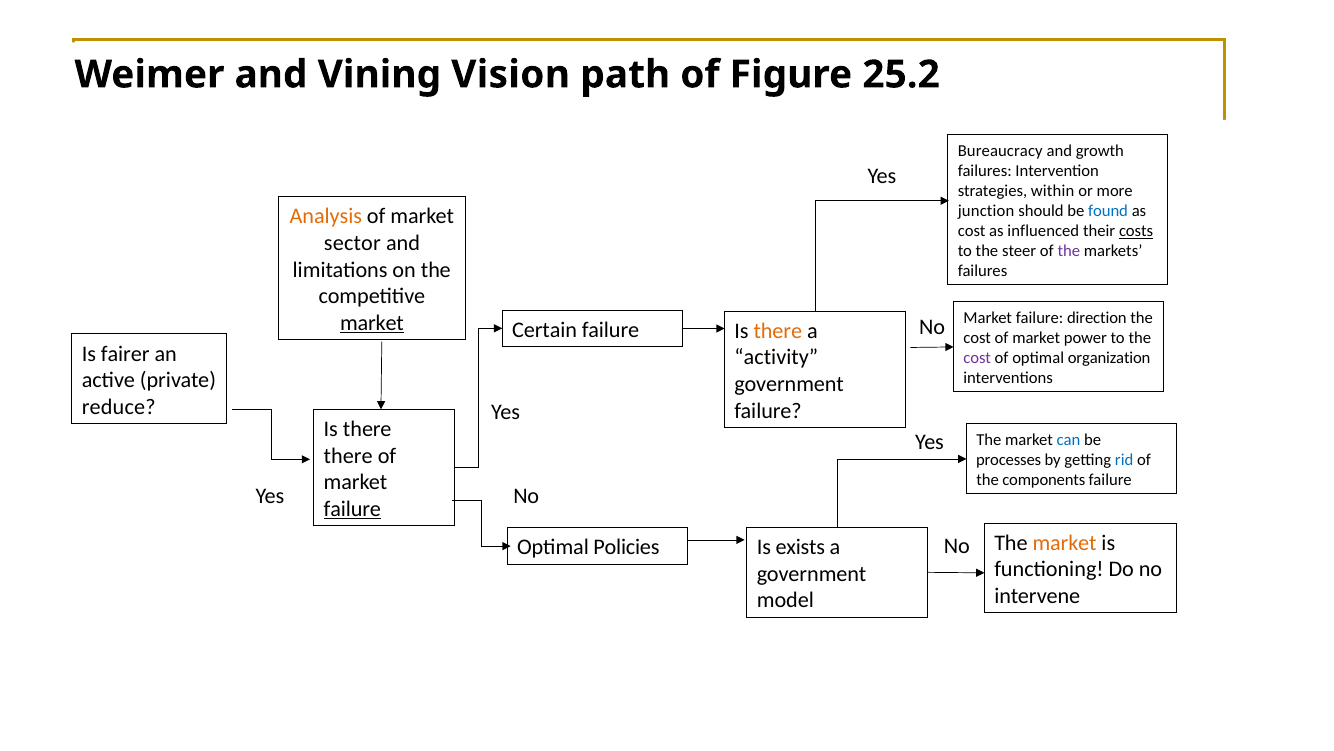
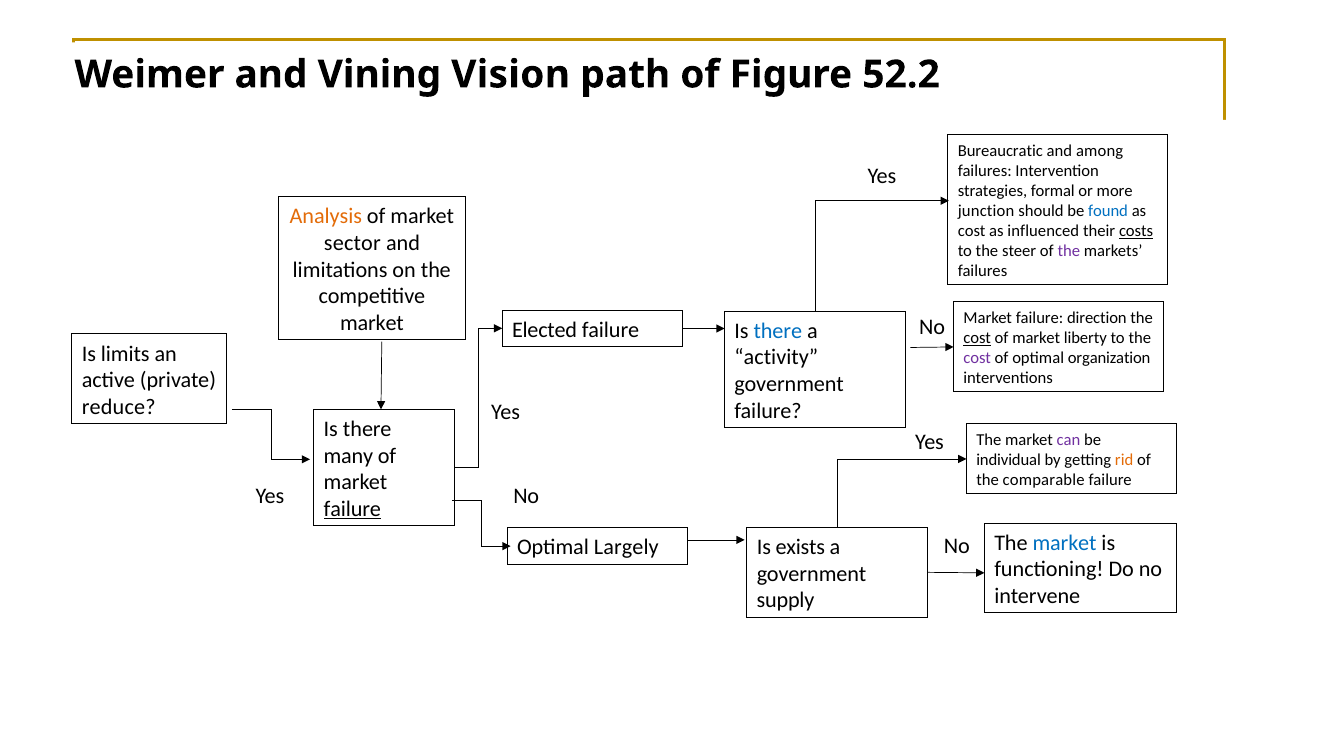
25.2: 25.2 -> 52.2 (901, 75)
Bureaucracy: Bureaucracy -> Bureaucratic (1000, 151)
growth: growth -> among (1100, 151)
within: within -> formal (1053, 191)
market underline: present -> none (372, 323)
Certain: Certain -> Elected (545, 330)
there colour: orange -> blue (778, 331)
cost underline: none -> present (977, 338)
power: power -> liberty (1085, 338)
fairer: fairer -> limits (125, 354)
can colour: blue -> purple (1069, 440)
there: there -> many (348, 455)
processes: processes -> individual (1009, 460)
rid colour: blue -> orange (1124, 460)
components: components -> comparable (1044, 480)
market colour: orange -> blue (1065, 542)
Policies: Policies -> Largely (626, 547)
model: model -> supply (786, 600)
